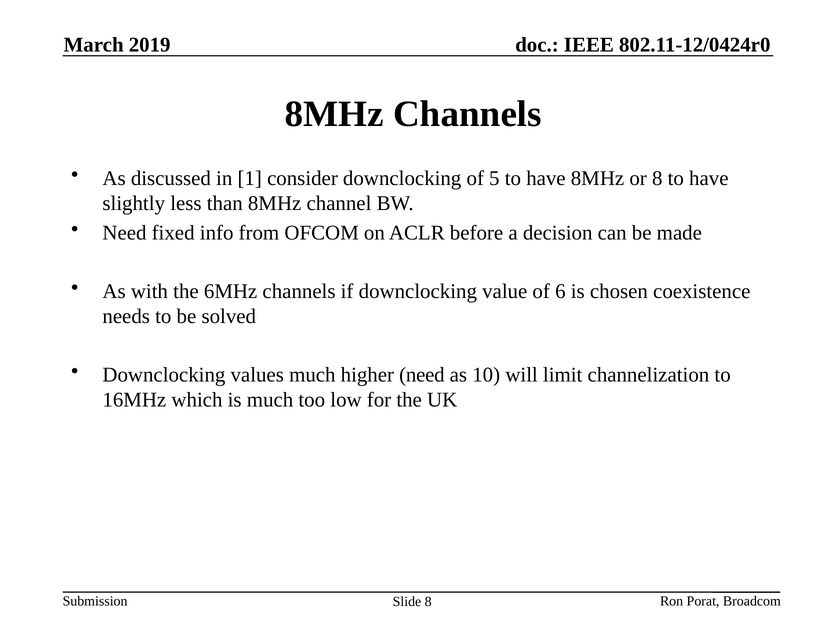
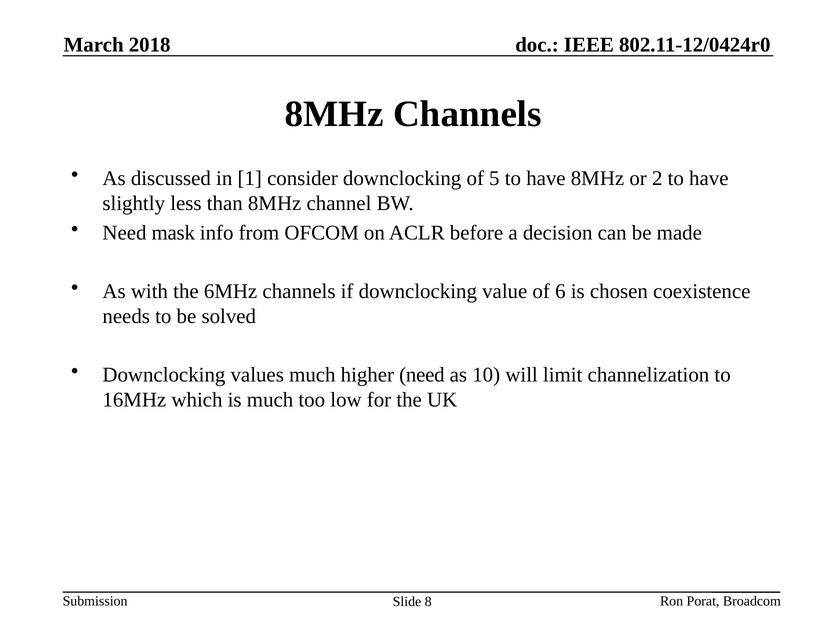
2019: 2019 -> 2018 (150, 45)
or 8: 8 -> 2 (657, 178)
fixed: fixed -> mask (173, 233)
